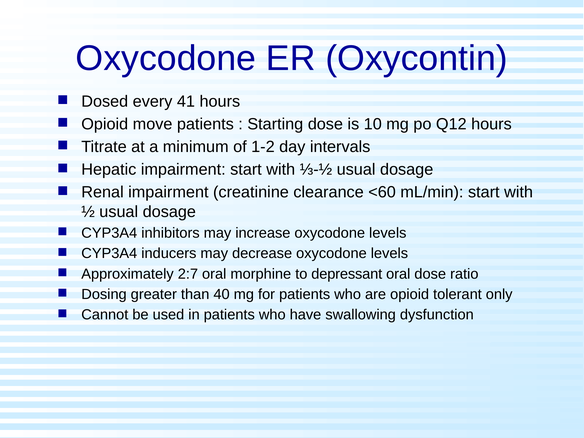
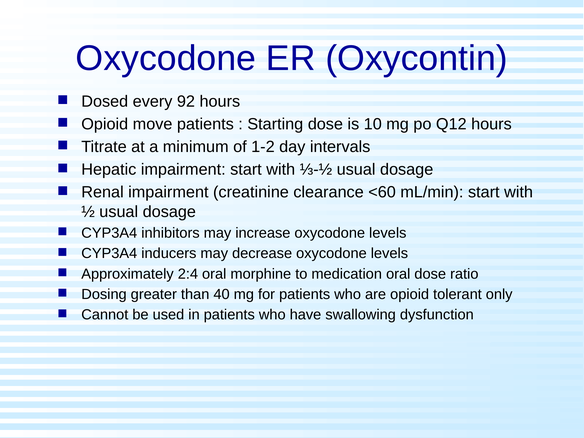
41: 41 -> 92 (186, 101)
2:7: 2:7 -> 2:4 (188, 274)
depressant: depressant -> medication (347, 274)
